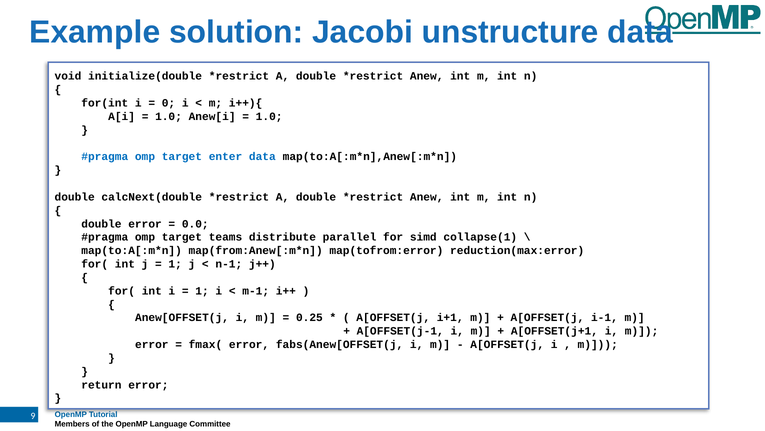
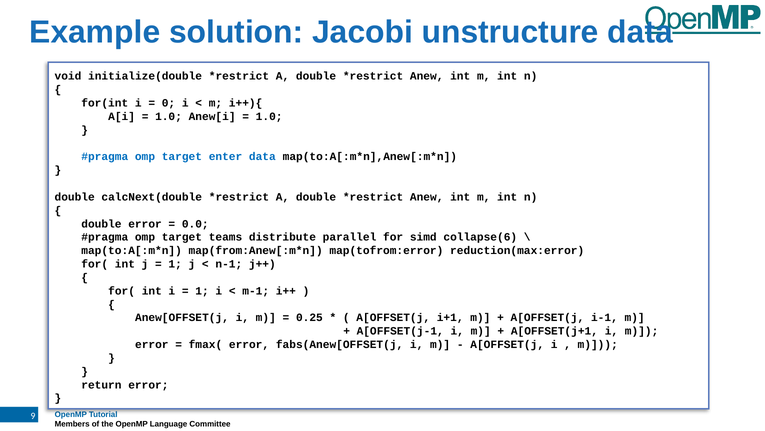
collapse(1: collapse(1 -> collapse(6 (480, 237)
